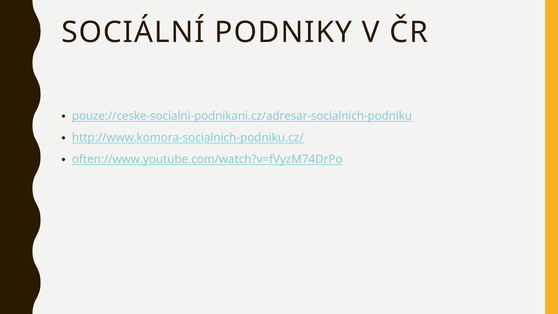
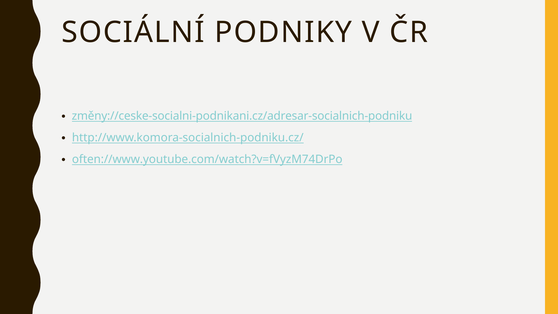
pouze://ceske-socialni-podnikani.cz/adresar-socialnich-podniku: pouze://ceske-socialni-podnikani.cz/adresar-socialnich-podniku -> změny://ceske-socialni-podnikani.cz/adresar-socialnich-podniku (242, 116)
